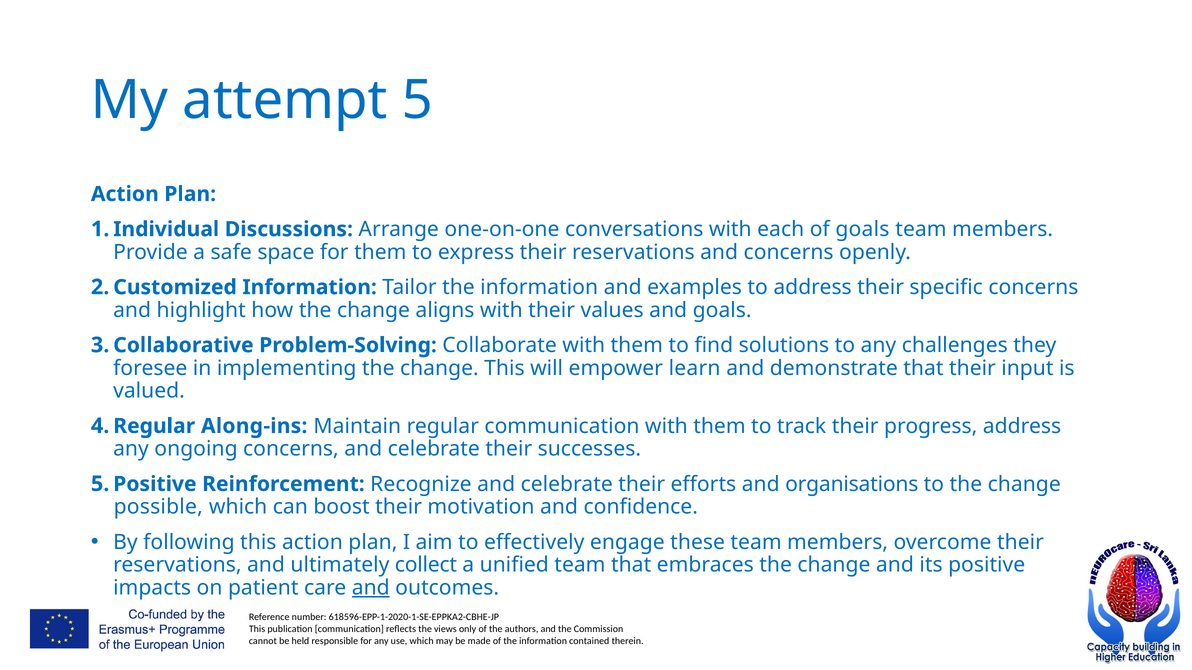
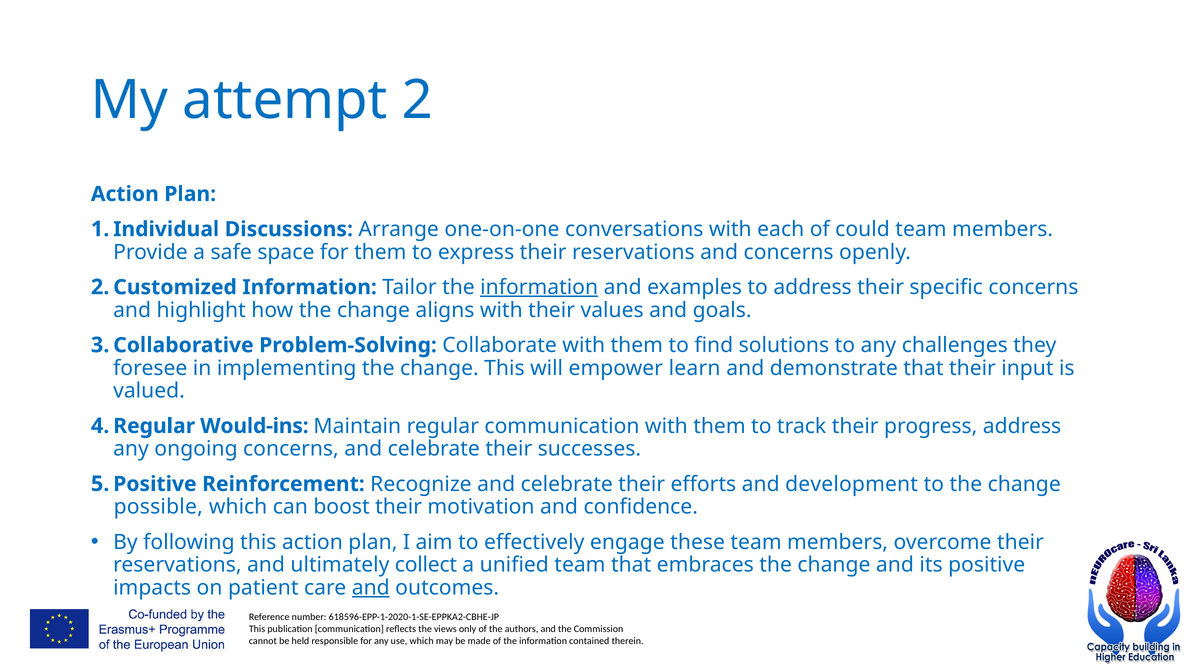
5: 5 -> 2 (418, 100)
of goals: goals -> could (863, 229)
information underline: none -> present (539, 287)
Along-ins: Along-ins -> Would-ins (254, 426)
organisations: organisations -> development (852, 484)
